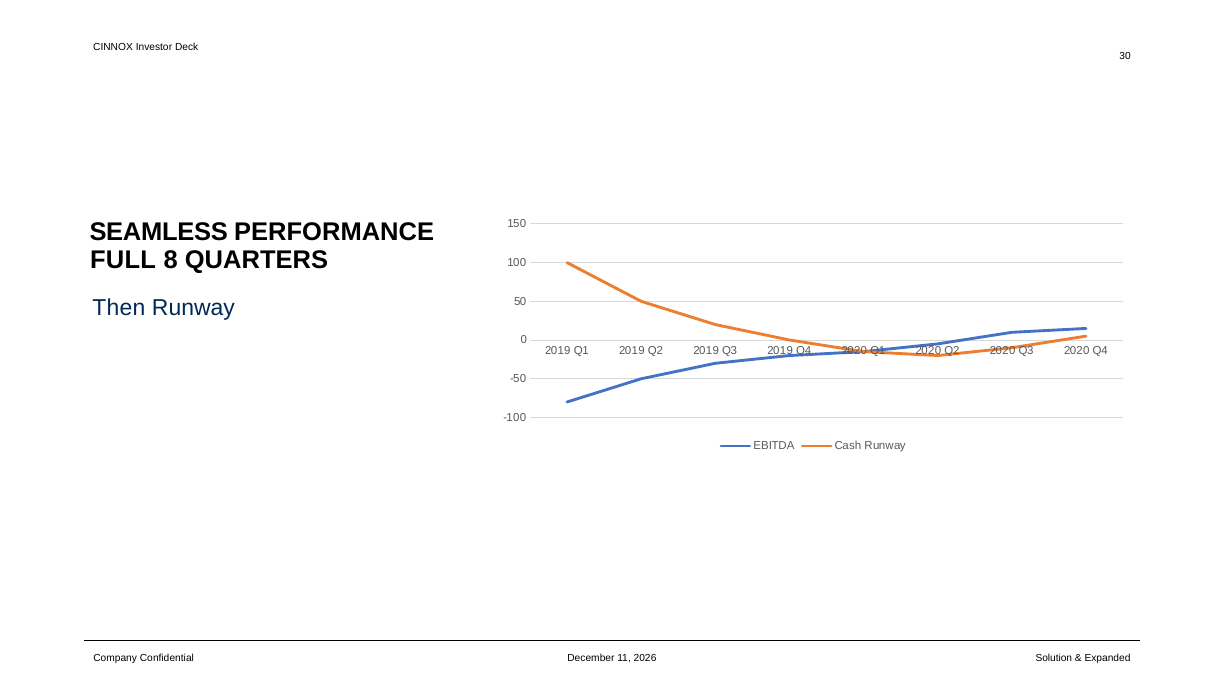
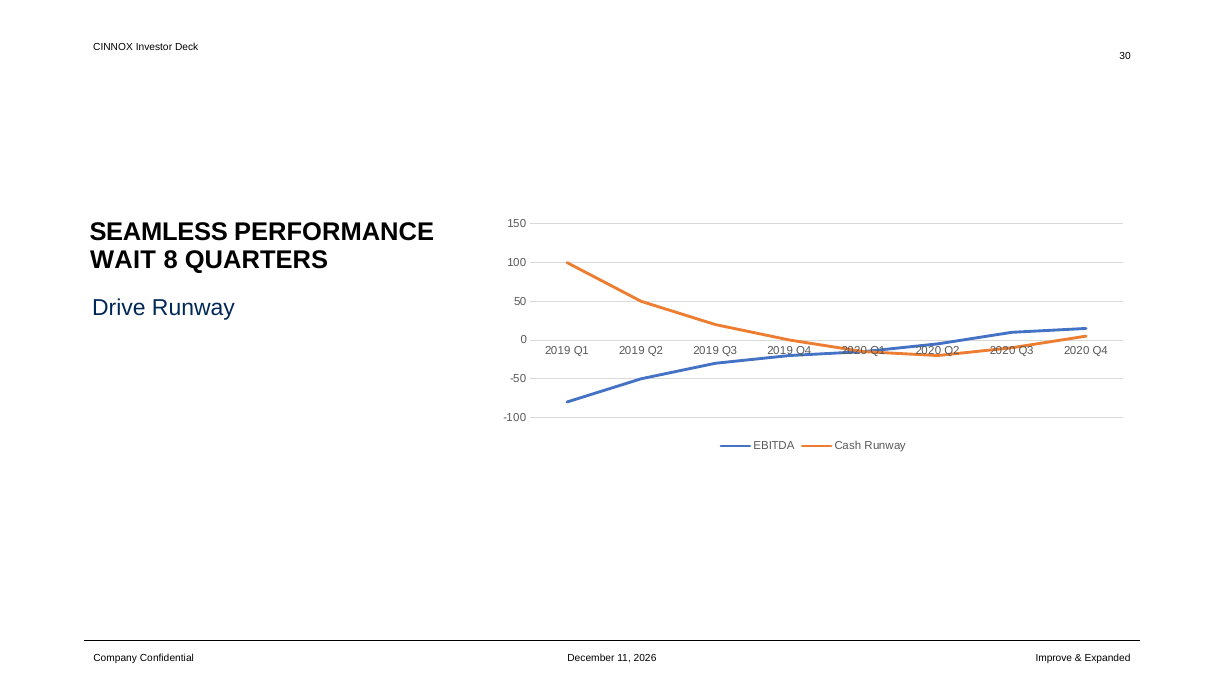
FULL: FULL -> WAIT (123, 260)
Then: Then -> Drive (119, 308)
Solution: Solution -> Improve (1054, 657)
